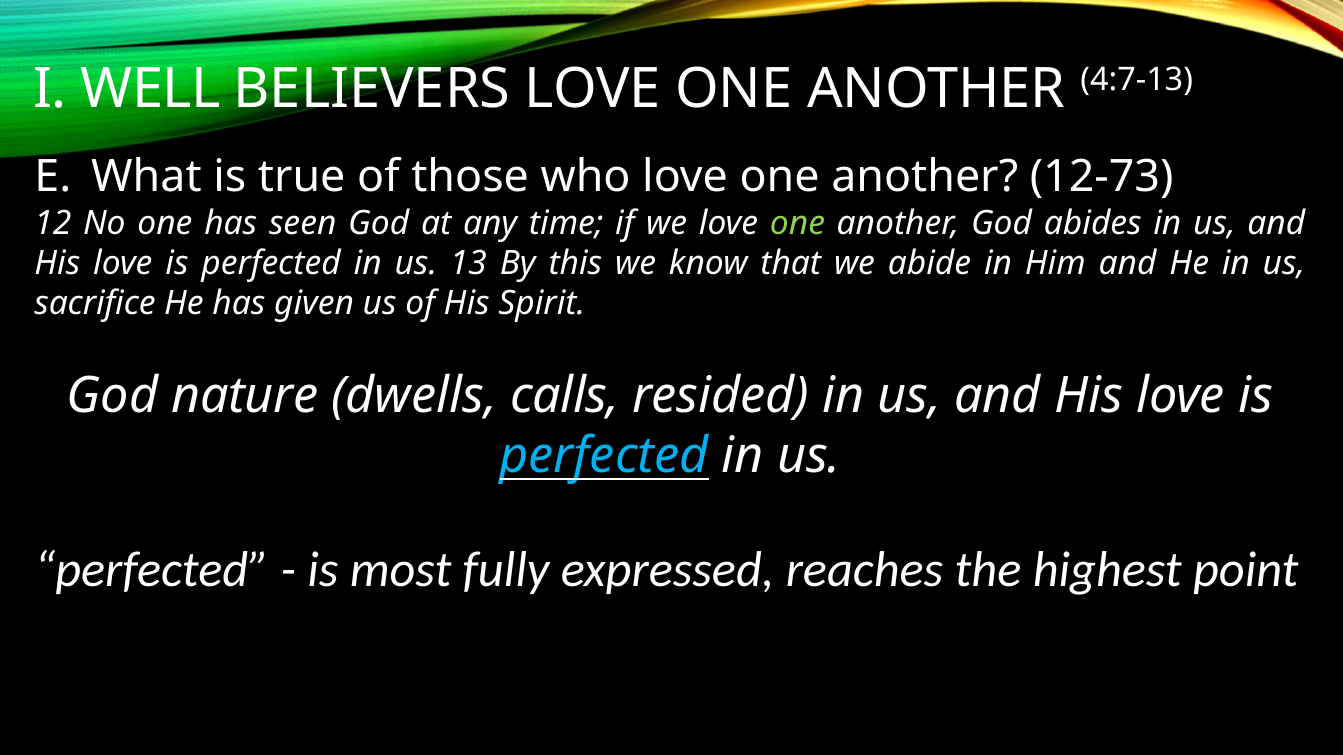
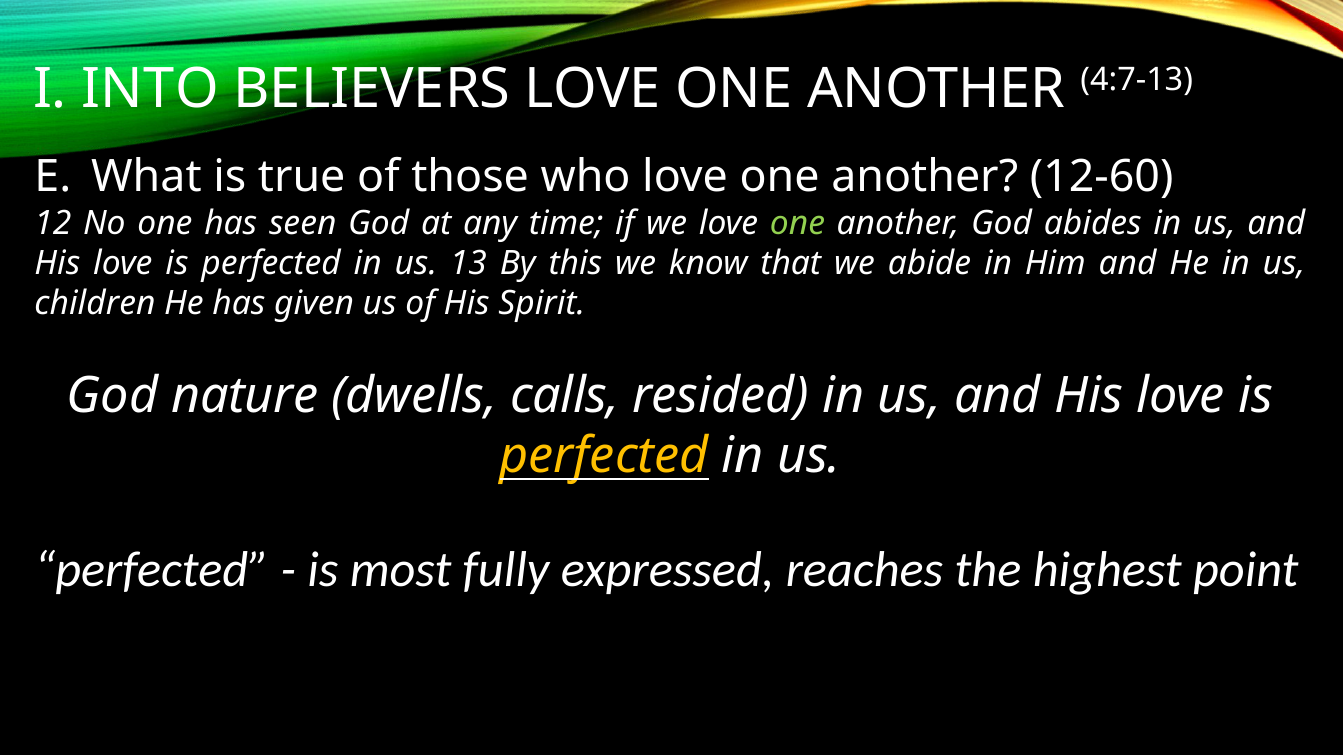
WELL: WELL -> INTO (150, 89)
12-73: 12-73 -> 12-60 (1102, 177)
sacrifice: sacrifice -> children (95, 304)
perfected colour: light blue -> yellow (604, 456)
